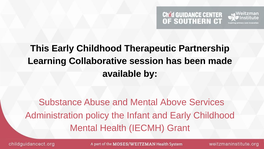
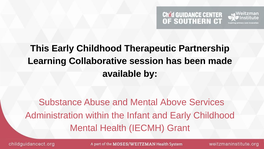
policy: policy -> within (97, 115)
